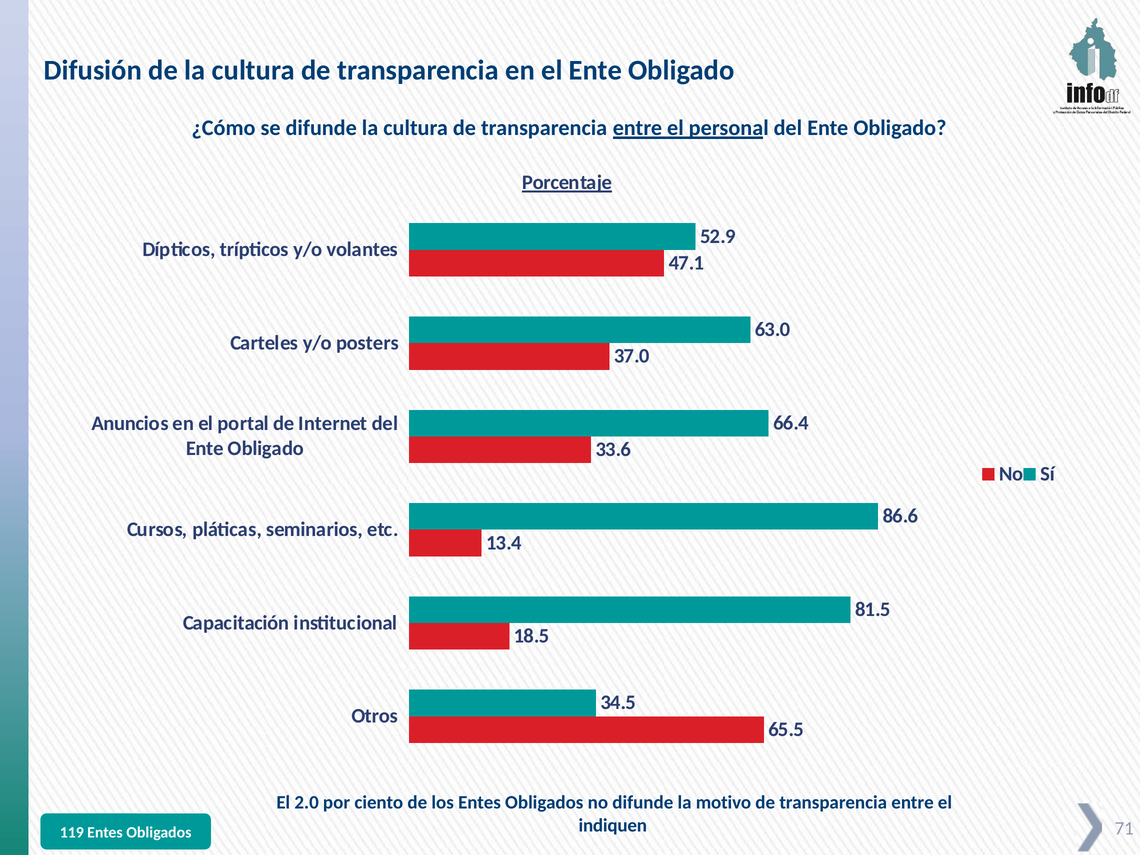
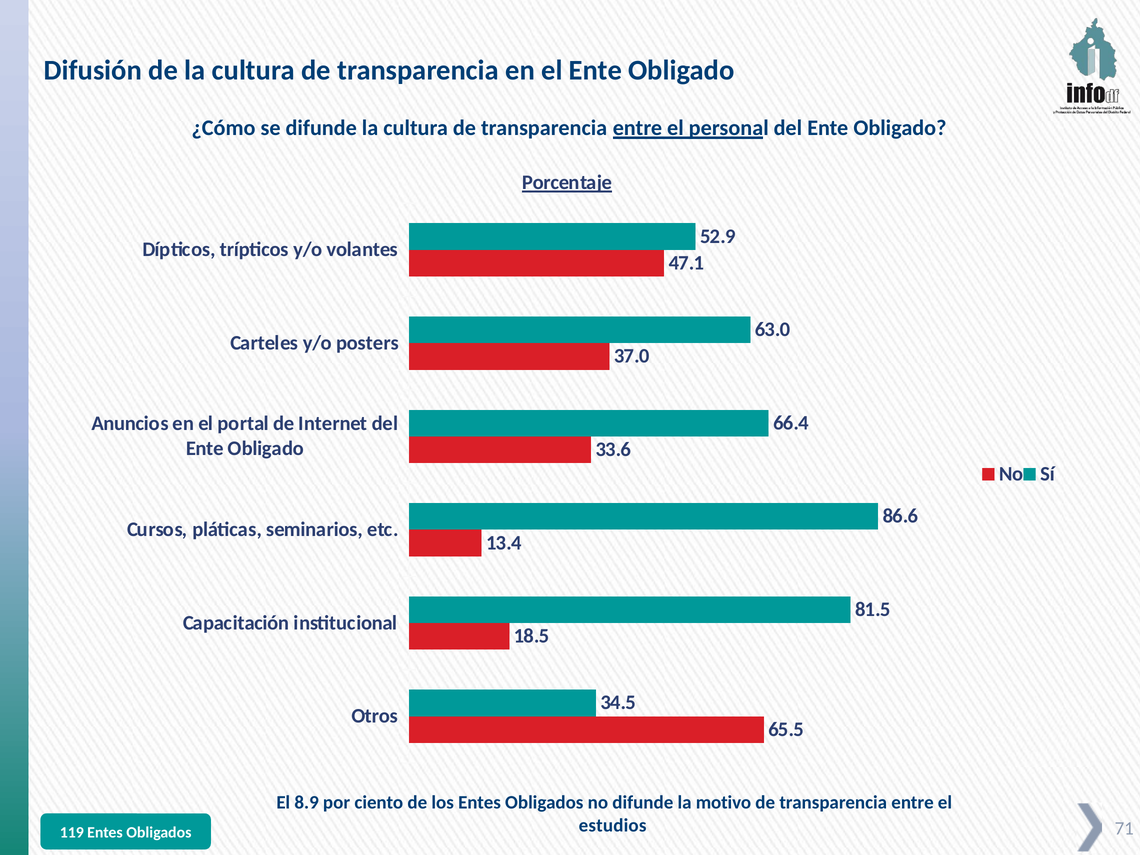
2.0: 2.0 -> 8.9 (307, 803)
indiquen: indiquen -> estudios (613, 825)
